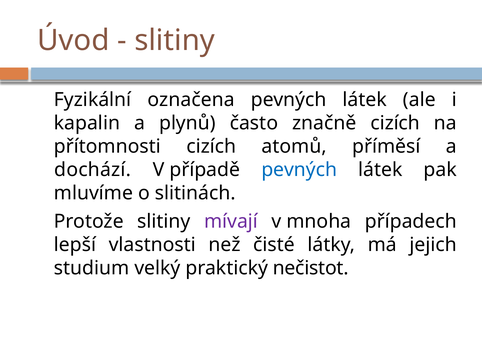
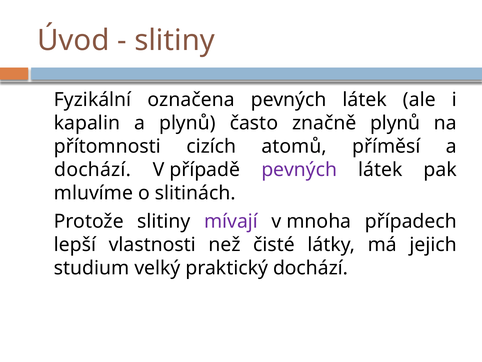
značně cizích: cizích -> plynů (395, 123)
pevných colour: blue -> purple (299, 170)
praktický nečistot: nečistot -> dochází (311, 268)
